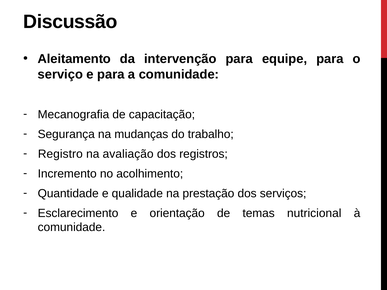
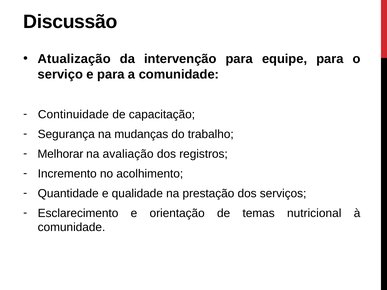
Aleitamento: Aleitamento -> Atualização (74, 59)
Mecanografia: Mecanografia -> Continuidade (73, 115)
Registro: Registro -> Melhorar (60, 154)
